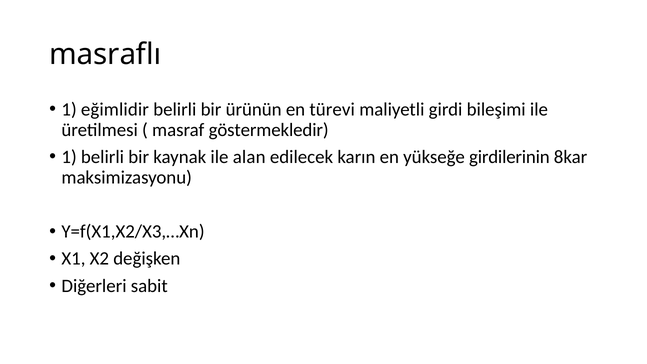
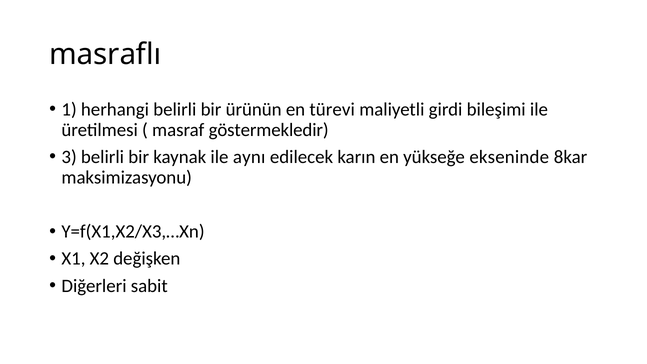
eğimlidir: eğimlidir -> herhangi (115, 109)
1: 1 -> 3 (69, 157)
alan: alan -> aynı (249, 157)
girdilerinin: girdilerinin -> ekseninde (509, 157)
